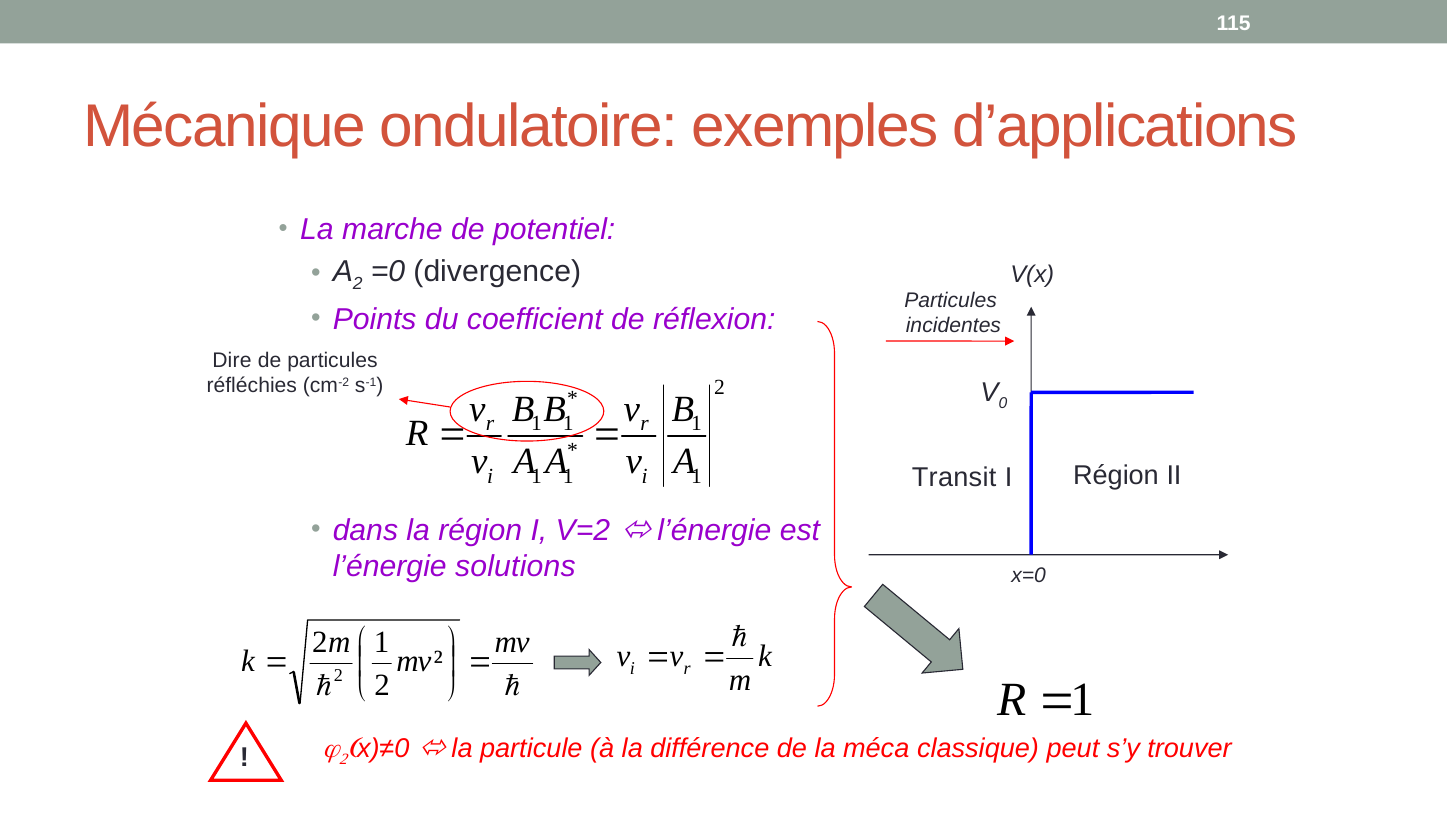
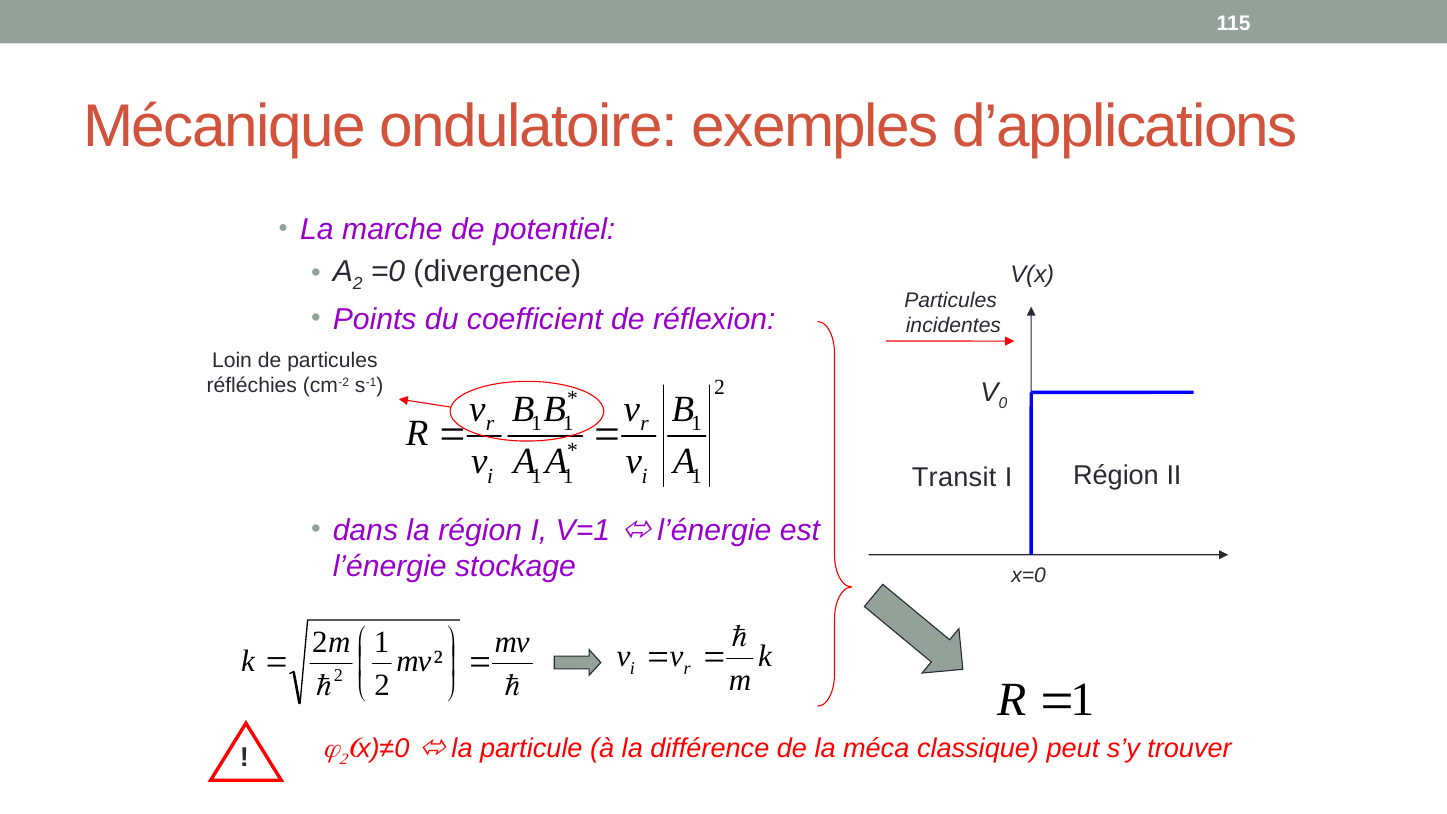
Dire: Dire -> Loin (232, 360)
V=2: V=2 -> V=1 (583, 530)
solutions: solutions -> stockage (515, 566)
